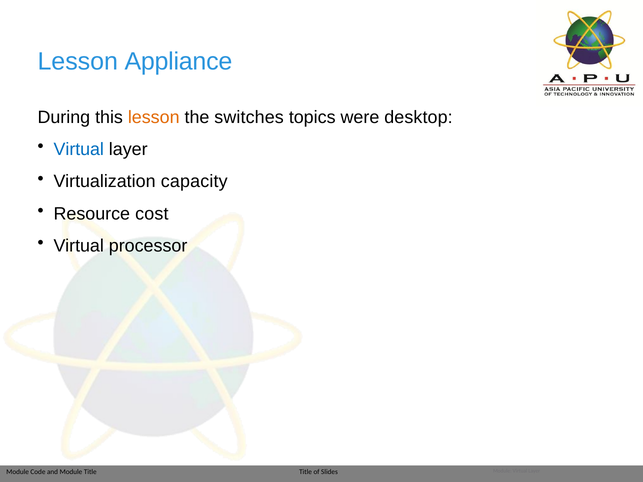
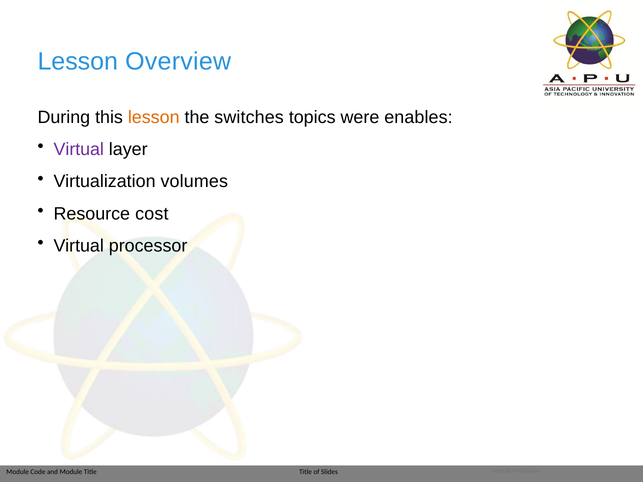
Appliance: Appliance -> Overview (178, 62)
desktop: desktop -> enables (418, 117)
Virtual colour: blue -> purple (79, 150)
capacity: capacity -> volumes (194, 182)
